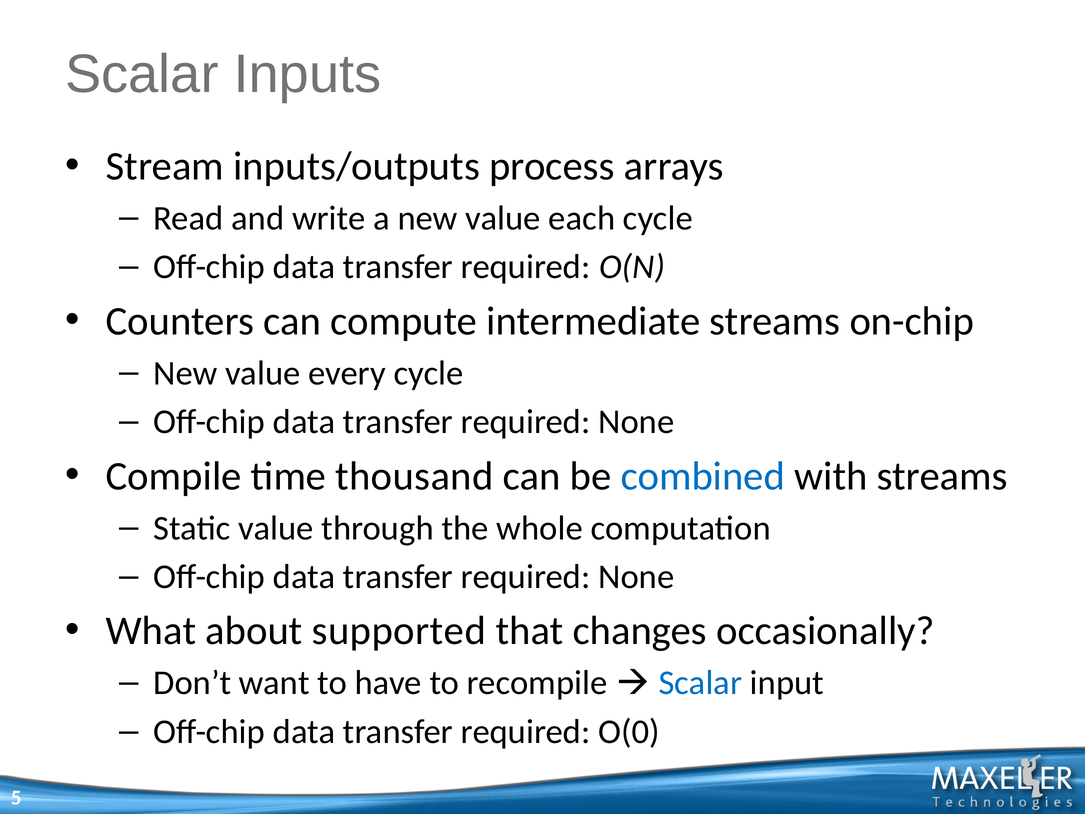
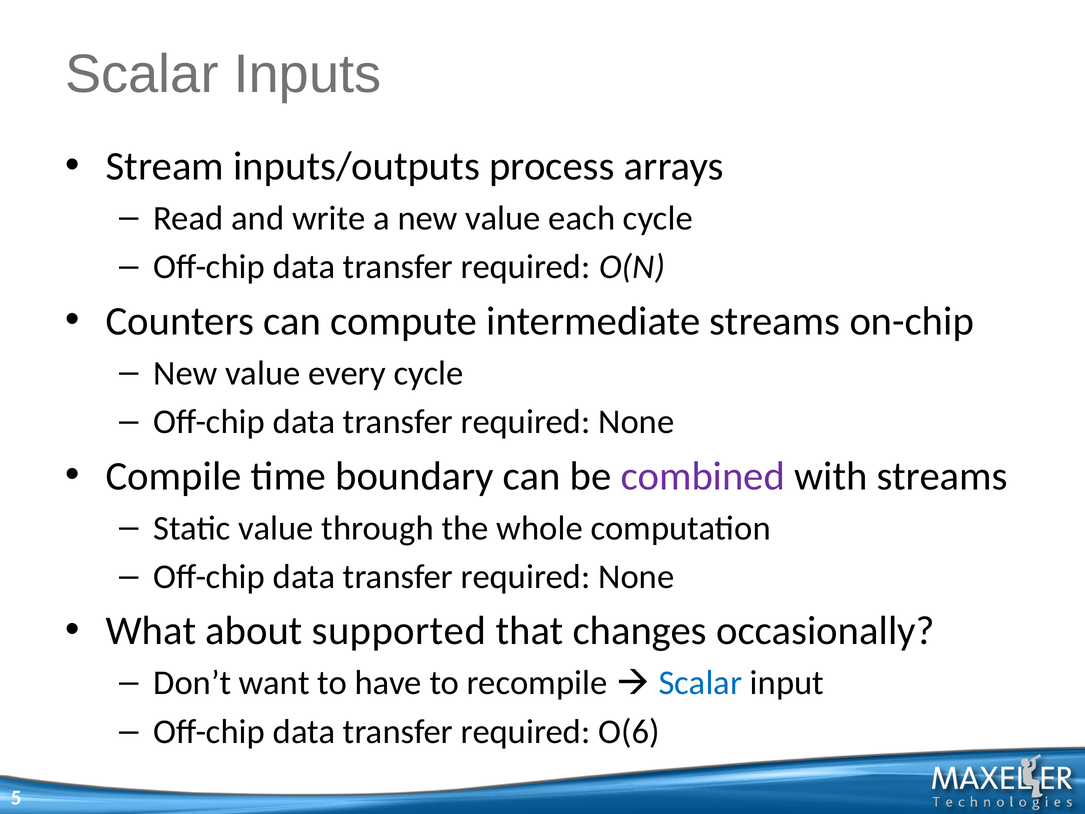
thousand: thousand -> boundary (415, 476)
combined colour: blue -> purple (703, 476)
O(0: O(0 -> O(6 (629, 732)
